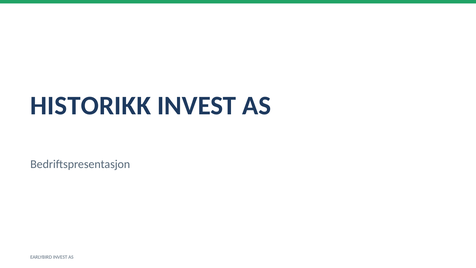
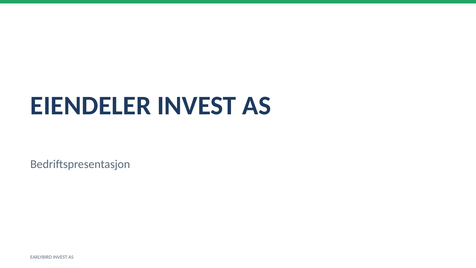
HISTORIKK: HISTORIKK -> EIENDELER (91, 106)
